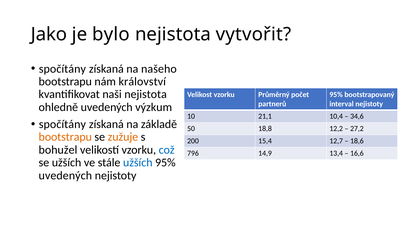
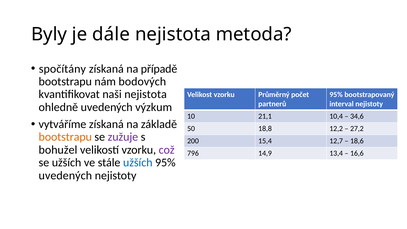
Jako: Jako -> Byly (49, 34)
bylo: bylo -> dále (111, 34)
vytvořit: vytvořit -> metoda (254, 34)
našeho: našeho -> případě (159, 69)
království: království -> bodových (142, 82)
spočítány: spočítány -> vytváříme (62, 124)
zužuje colour: orange -> purple (123, 137)
což colour: blue -> purple (167, 150)
